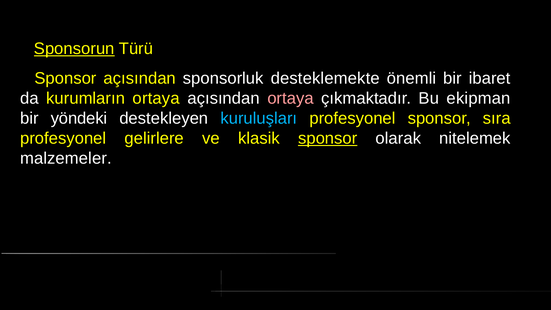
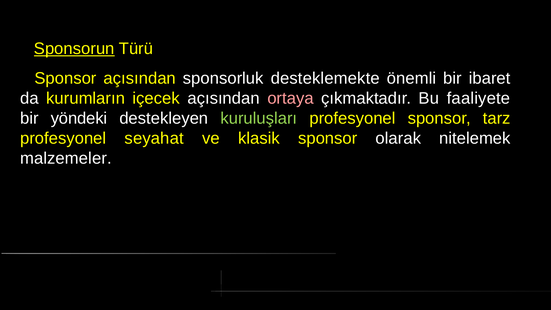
kurumların ortaya: ortaya -> içecek (156, 98)
ekipman: ekipman -> faaliyete (479, 98)
kuruluşları colour: light blue -> light green (259, 118)
sıra: sıra -> tarz (497, 118)
gelirlere: gelirlere -> seyahat (154, 138)
sponsor underline: present -> none (328, 138)
